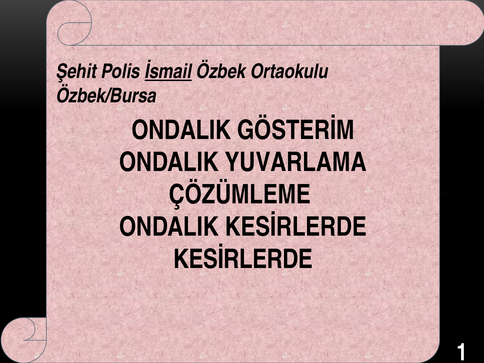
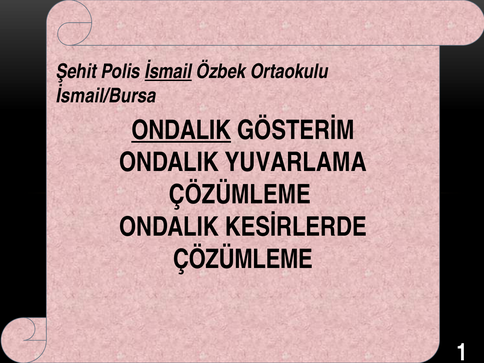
Özbek/Bursa: Özbek/Bursa -> İsmail/Bursa (106, 96)
ONDALIK underline: none -> present (181, 130)
KESİRLERDE: KESİRLERDE -> ÇÖZÜMLEME (243, 259)
